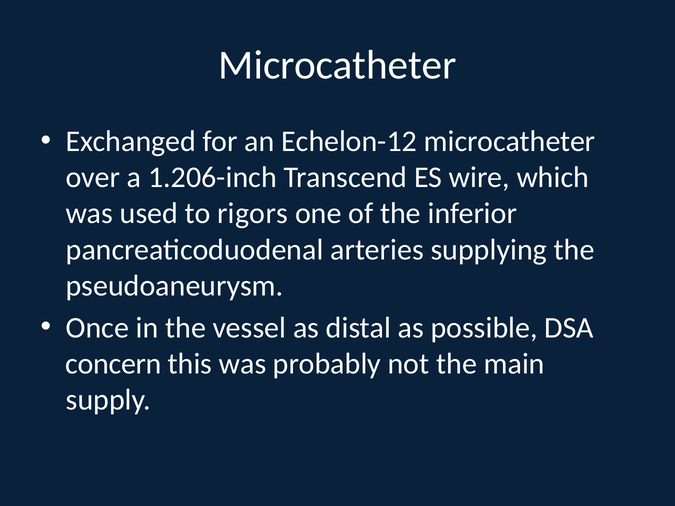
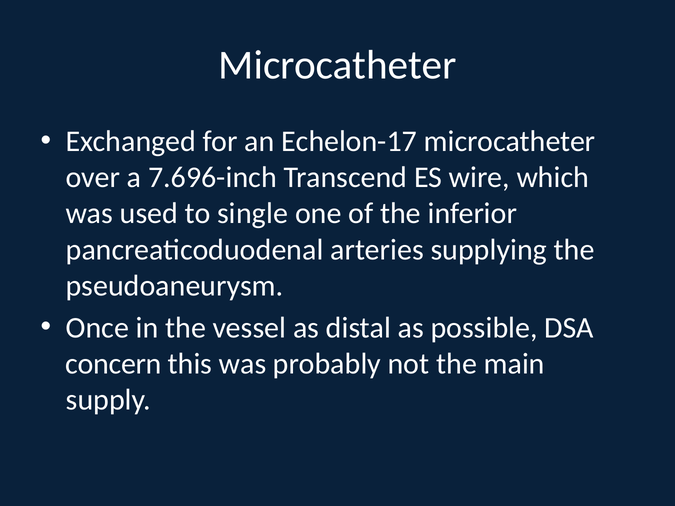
Echelon-12: Echelon-12 -> Echelon-17 (349, 142)
1.206-inch: 1.206-inch -> 7.696-inch (212, 178)
rigors: rigors -> single (253, 214)
